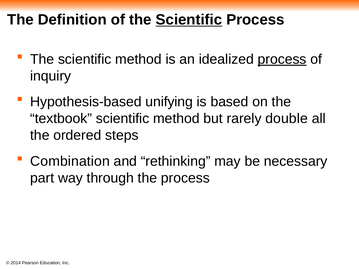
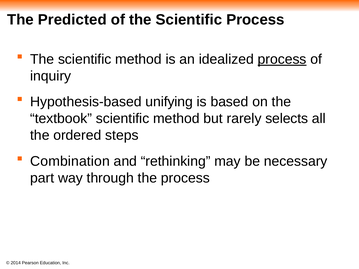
Definition: Definition -> Predicted (72, 20)
Scientific underline: present -> none (189, 20)
double: double -> selects (287, 119)
